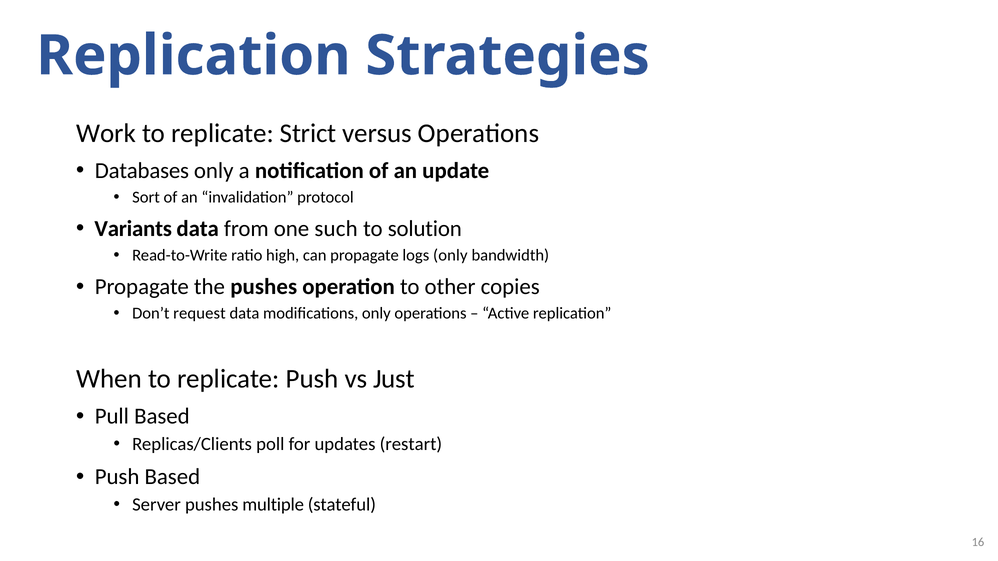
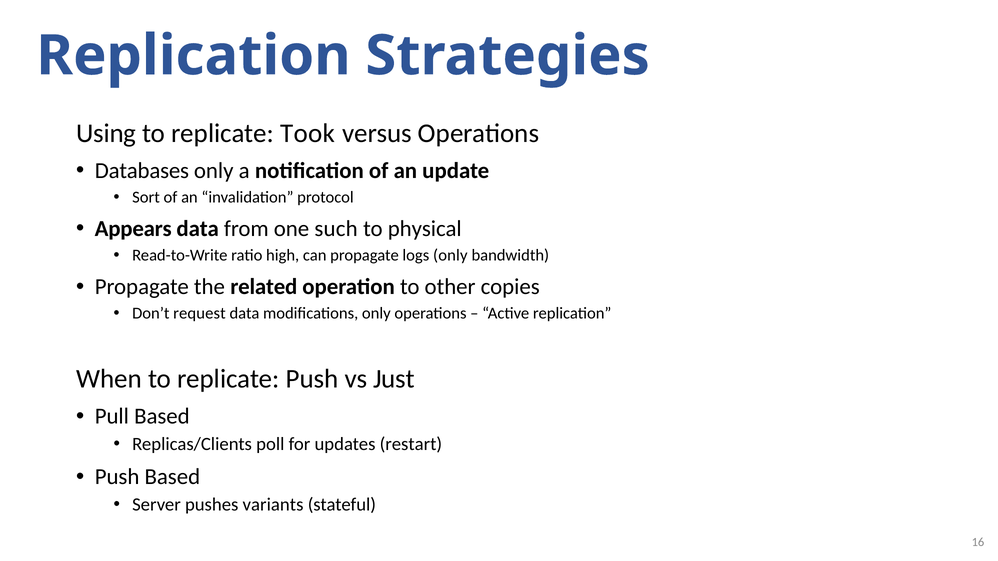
Work: Work -> Using (106, 133)
Strict: Strict -> Took (308, 133)
Variants: Variants -> Appears (133, 229)
solution: solution -> physical (425, 229)
the pushes: pushes -> related (264, 287)
multiple: multiple -> variants (273, 505)
